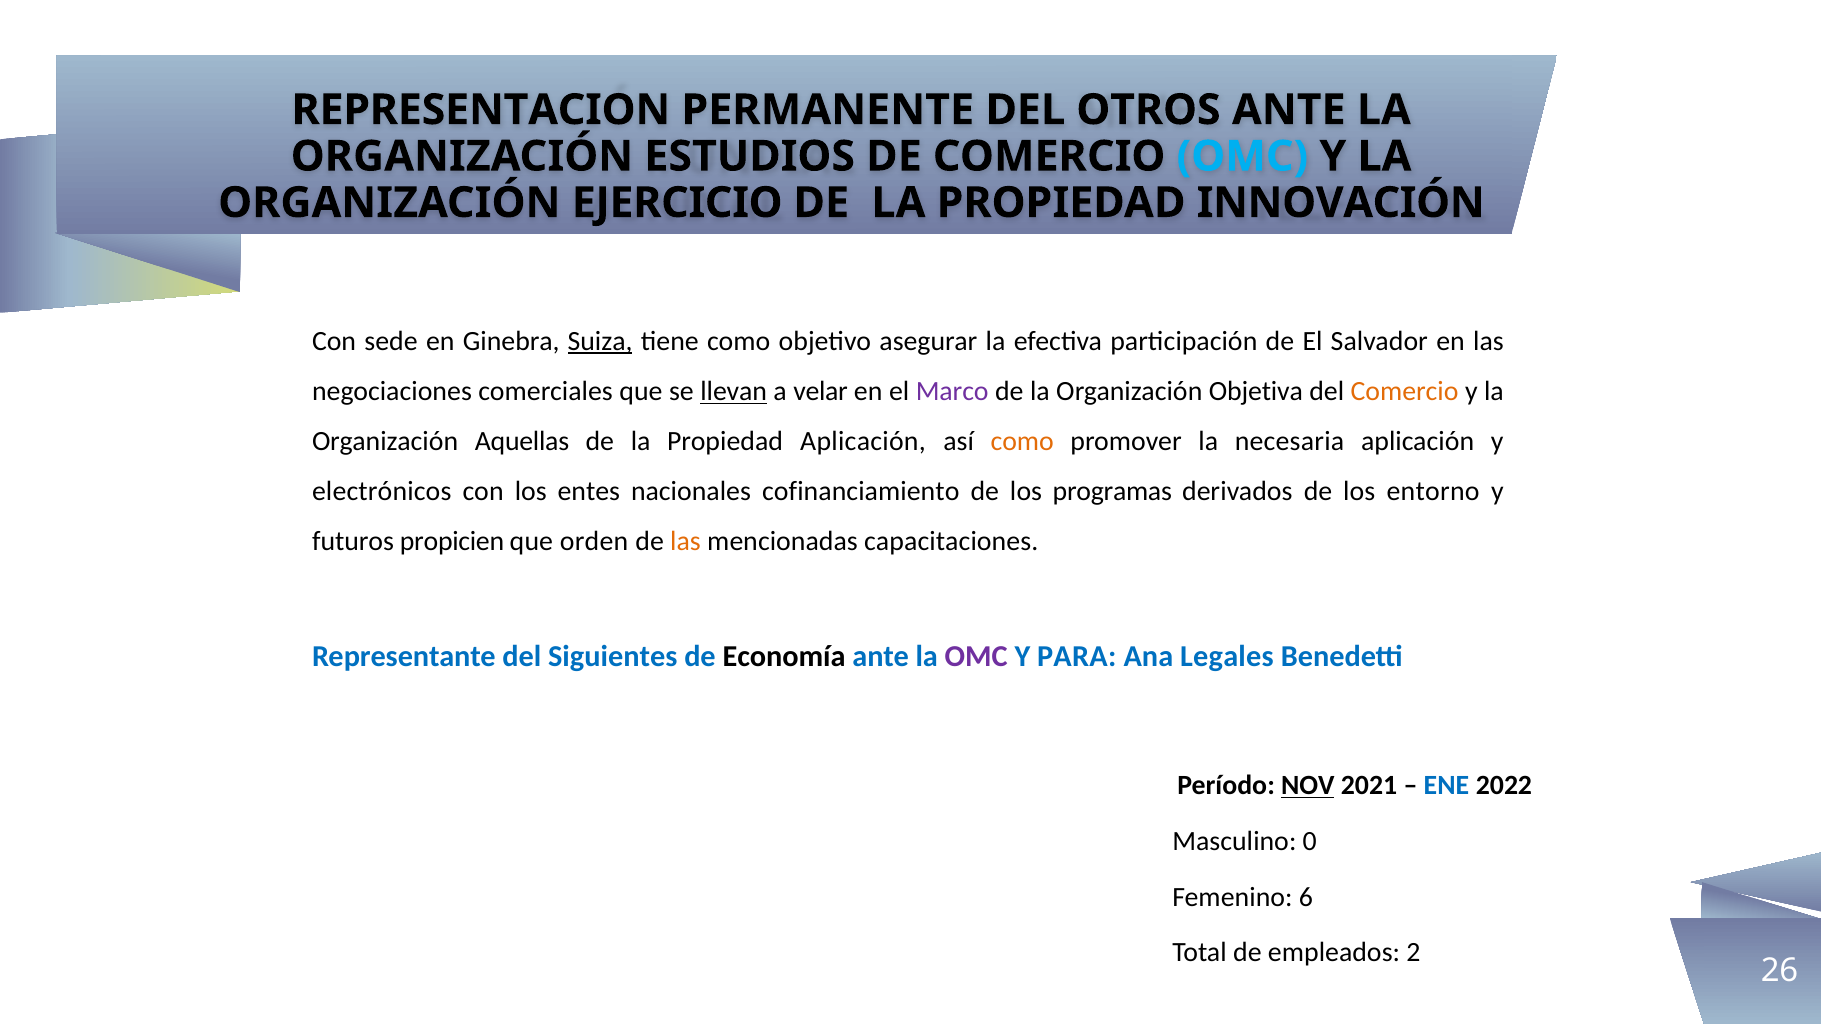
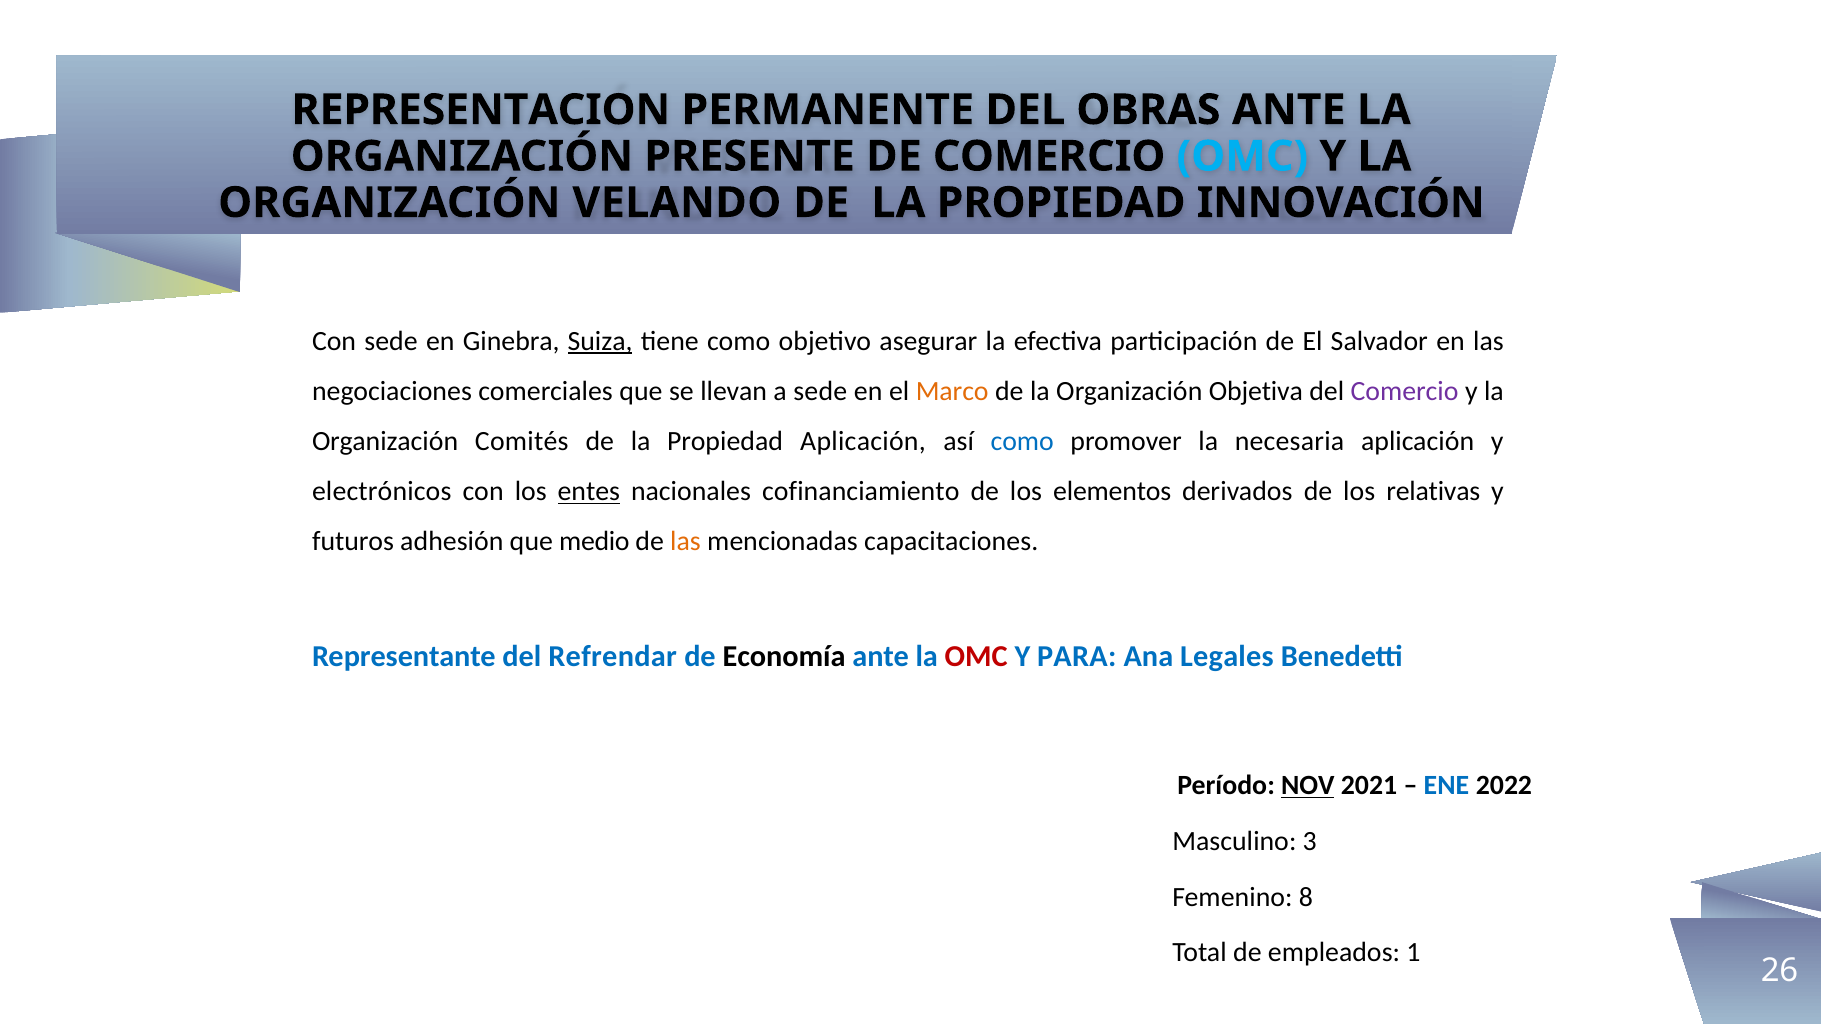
OTROS: OTROS -> OBRAS (1148, 110)
ESTUDIOS: ESTUDIOS -> PRESENTE (750, 156)
EJERCICIO: EJERCICIO -> VELANDO (677, 203)
llevan underline: present -> none (734, 392)
a velar: velar -> sede (820, 392)
Marco colour: purple -> orange (952, 392)
Comercio colour: orange -> purple (1405, 392)
Aquellas: Aquellas -> Comités (522, 442)
como colour: orange -> blue (1022, 442)
entes underline: none -> present (589, 492)
programas: programas -> elementos (1112, 492)
entorno: entorno -> relativas (1433, 492)
propicien: propicien -> adhesión (452, 542)
orden: orden -> medio (594, 542)
Siguientes: Siguientes -> Refrendar (613, 657)
OMC colour: purple -> red (976, 657)
0: 0 -> 3 (1310, 842)
6: 6 -> 8 (1306, 897)
2: 2 -> 1 (1413, 953)
